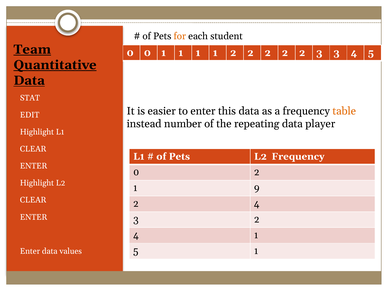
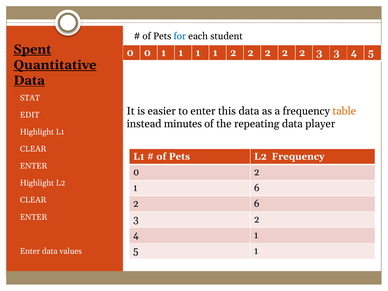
for colour: orange -> blue (180, 36)
Team: Team -> Spent (32, 49)
number: number -> minutes (183, 124)
1 9: 9 -> 6 (257, 188)
4: 4 -> 6 (257, 204)
